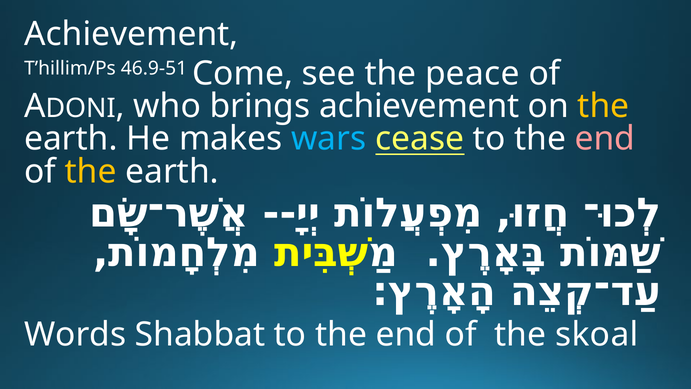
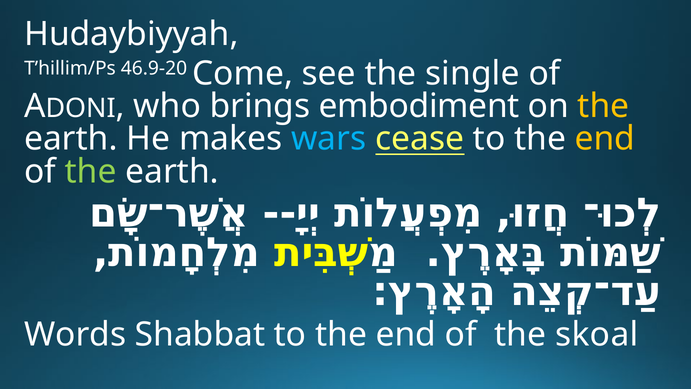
Achievement: Achievement -> Hudaybiyyah (131, 34)
46.9-51: 46.9-51 -> 46.9-20 (154, 68)
peace: peace -> single (472, 73)
brings achievement: achievement -> embodiment (419, 106)
end colour: pink -> yellow (605, 139)
the colour: yellow -> light green (91, 171)
